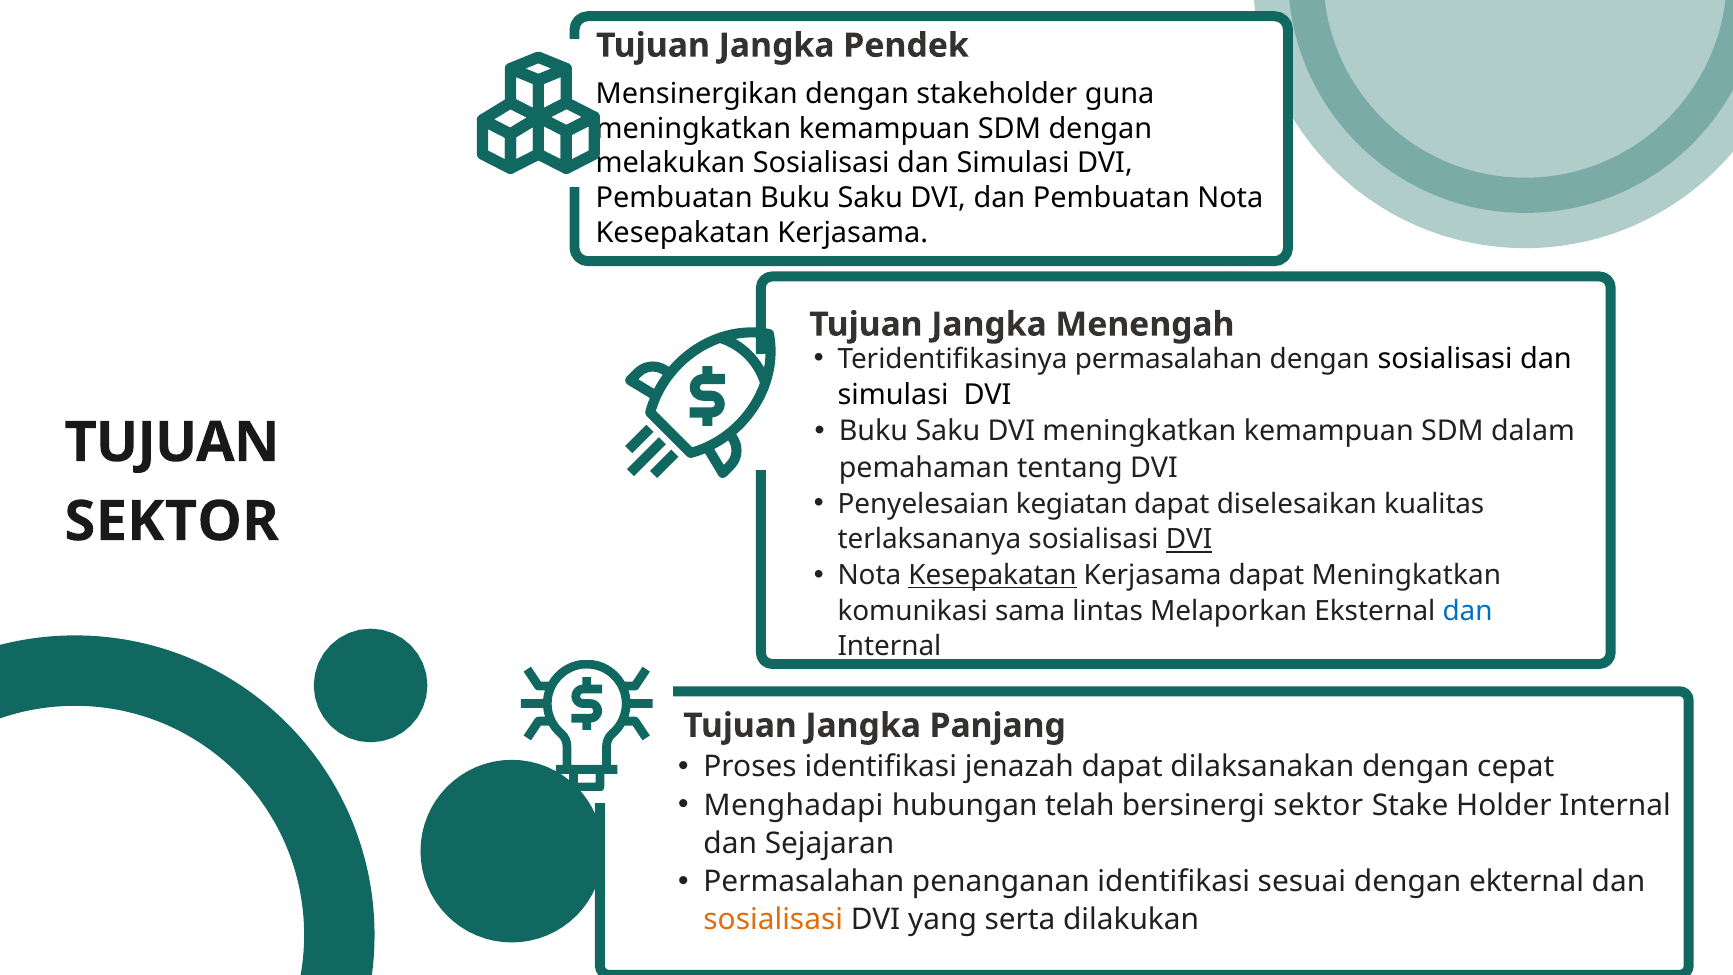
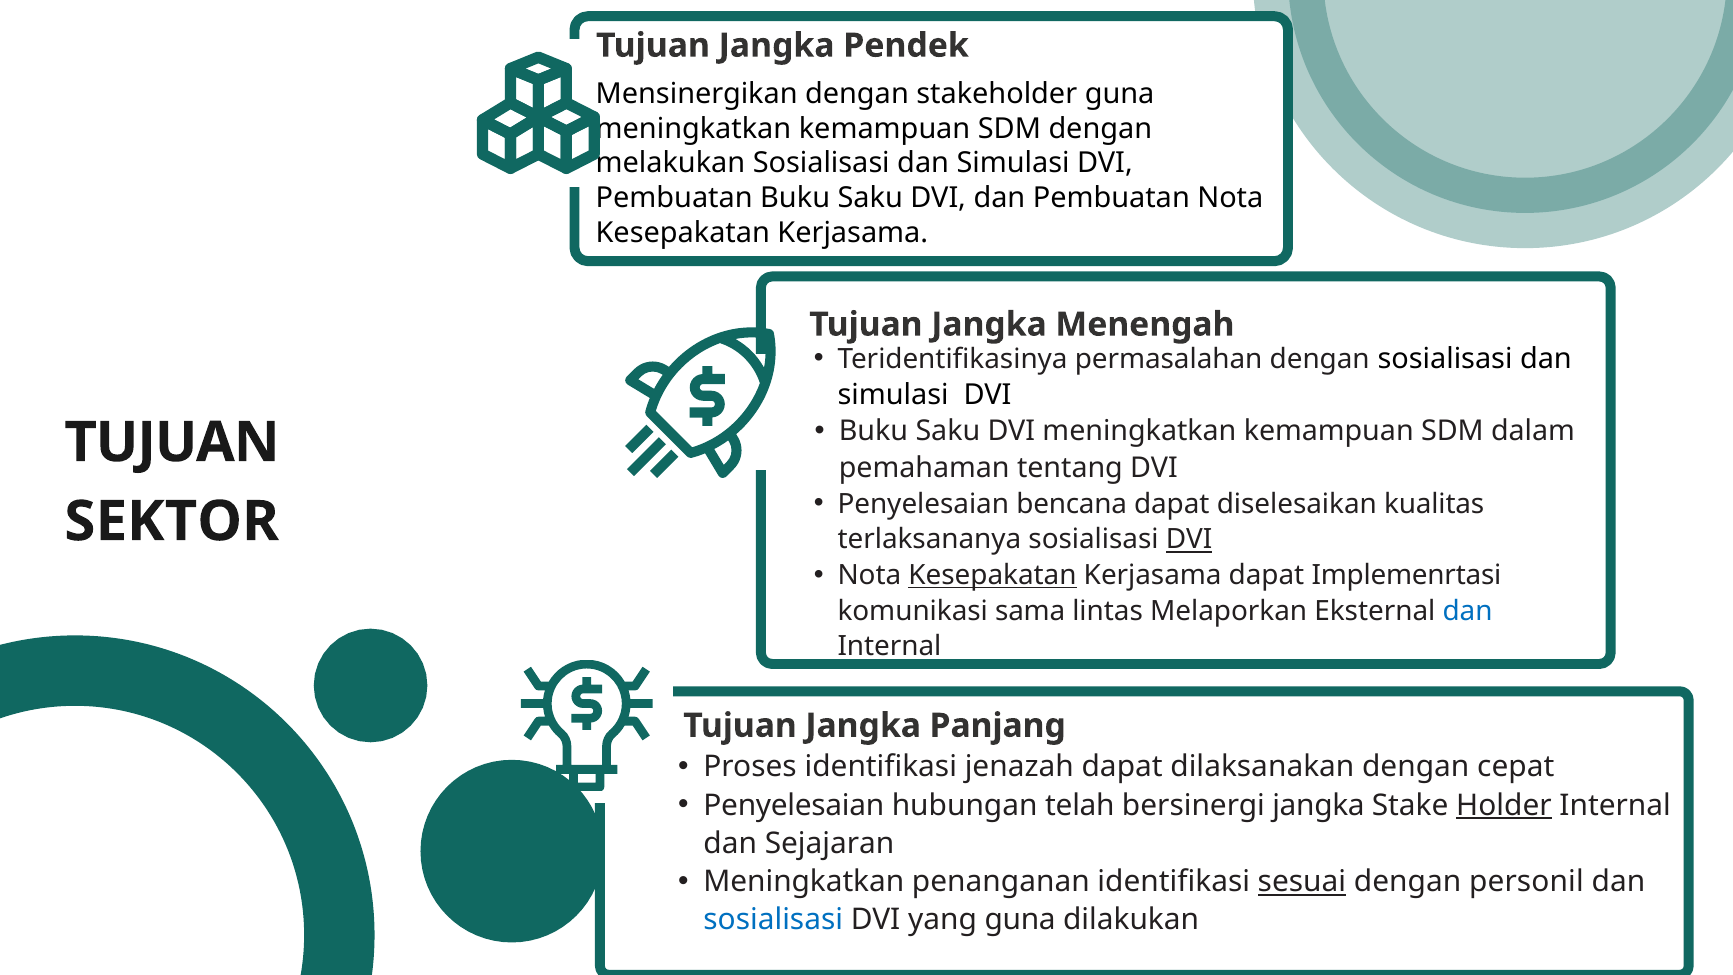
kegiatan: kegiatan -> bencana (1072, 504)
dapat Meningkatkan: Meningkatkan -> Implemenrtasi (1406, 575)
Menghadapi: Menghadapi -> Penyelesaian (794, 805)
bersinergi sektor: sektor -> jangka (1319, 805)
Holder underline: none -> present (1504, 805)
Permasalahan: Permasalahan -> Meningkatkan (804, 882)
sesuai underline: none -> present (1302, 882)
ekternal: ekternal -> personil (1526, 882)
sosialisasi colour: orange -> blue (773, 920)
yang serta: serta -> guna (1020, 920)
